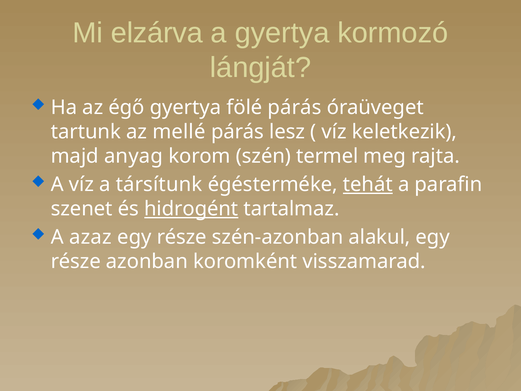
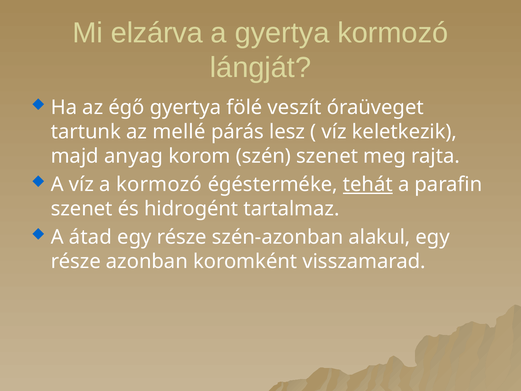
fölé párás: párás -> veszít (295, 107)
szén termel: termel -> szenet (327, 156)
a társítunk: társítunk -> kormozó (159, 184)
hidrogént underline: present -> none (191, 209)
azaz: azaz -> átad (90, 237)
